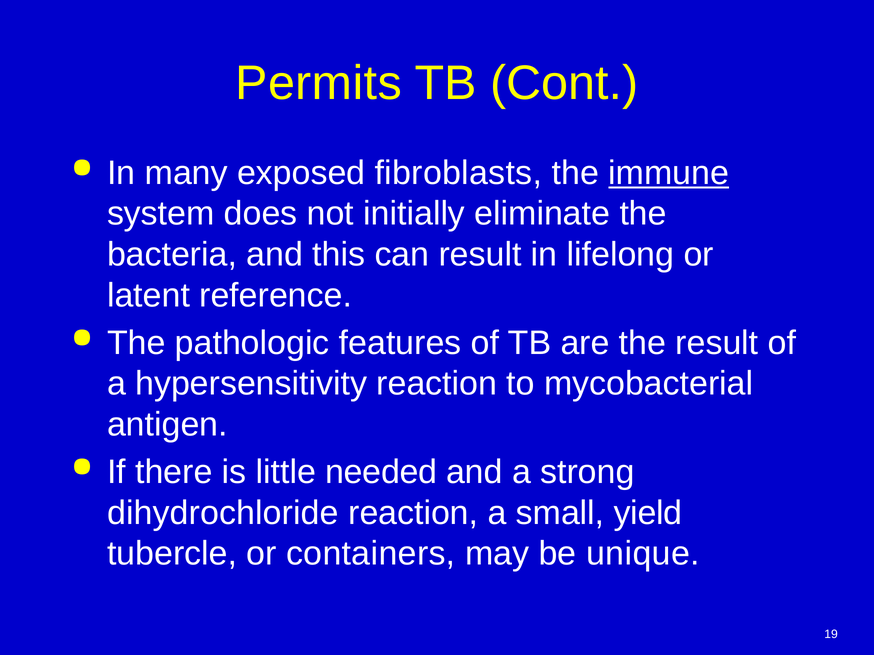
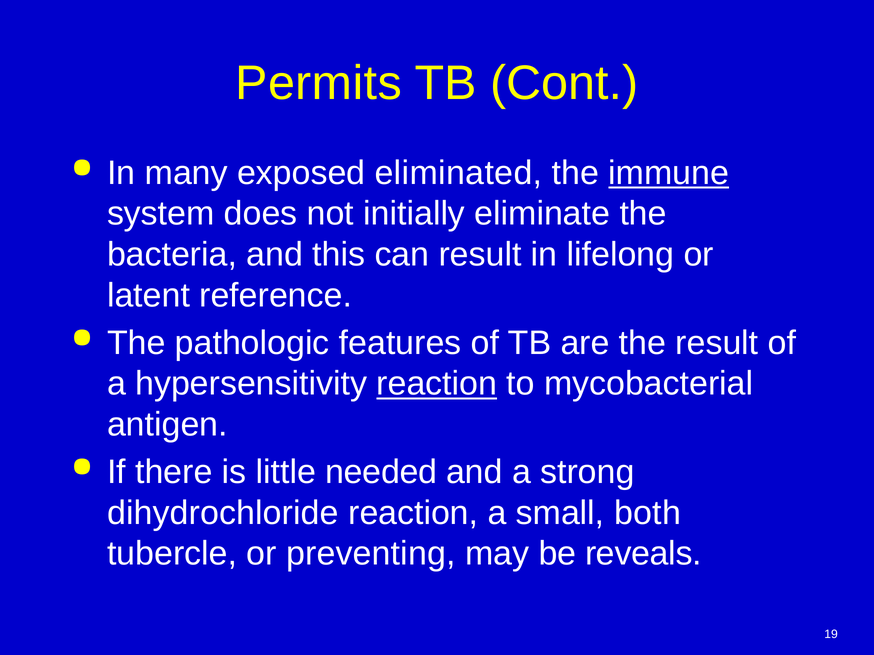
fibroblasts: fibroblasts -> eliminated (458, 173)
reaction underline: none -> present (437, 384)
yield: yield -> both (648, 513)
containers: containers -> preventing (371, 554)
unique: unique -> reveals (643, 554)
